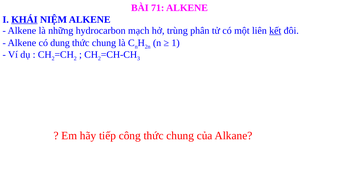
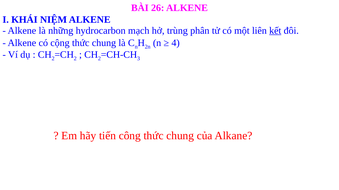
71: 71 -> 26 (158, 8)
KHÁI underline: present -> none (24, 20)
dung: dung -> cộng (60, 43)
1: 1 -> 4 (176, 43)
tiếp: tiếp -> tiến (107, 136)
